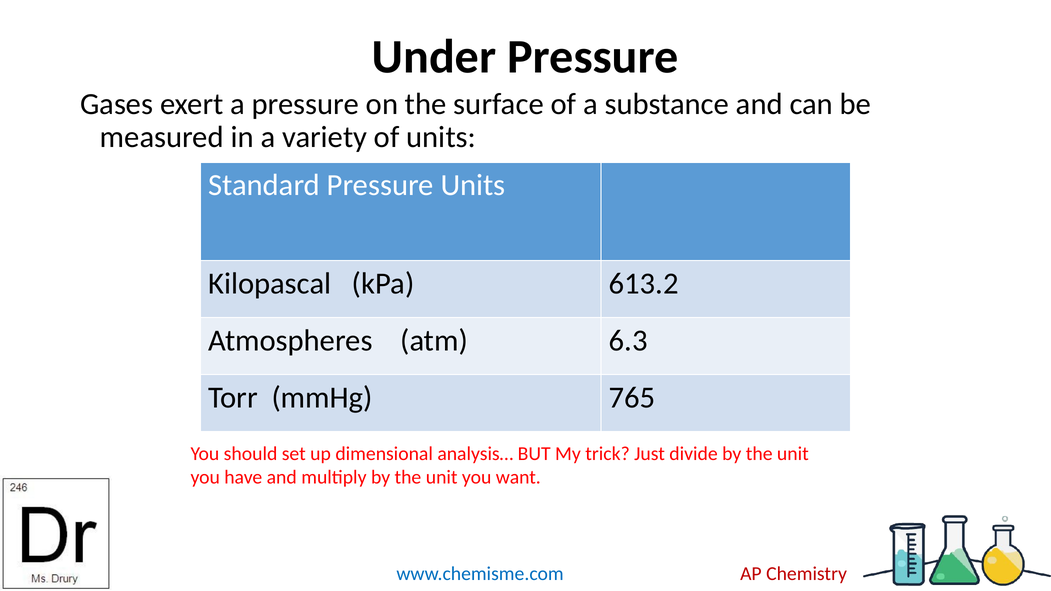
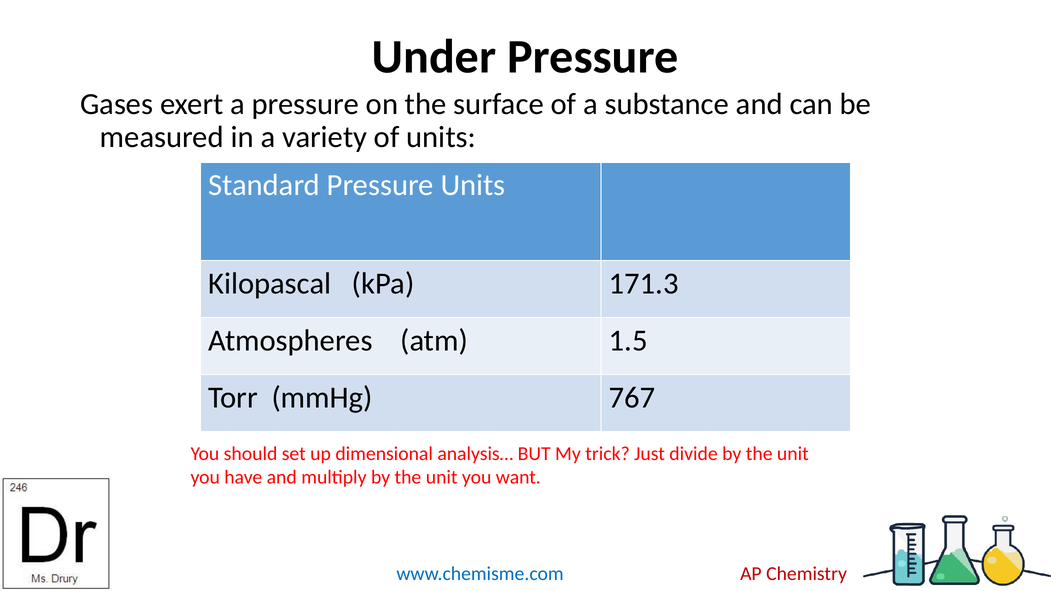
613.2: 613.2 -> 171.3 (644, 284)
6.3: 6.3 -> 1.5 (628, 341)
765: 765 -> 767 (632, 398)
